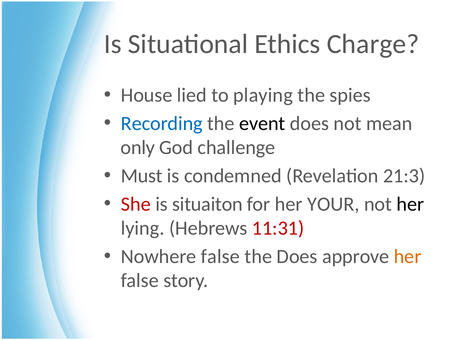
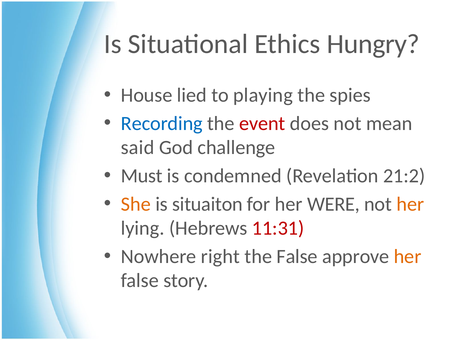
Charge: Charge -> Hungry (373, 44)
event colour: black -> red (262, 124)
only: only -> said (138, 148)
21:3: 21:3 -> 21:2 (404, 176)
She colour: red -> orange (136, 204)
YOUR: YOUR -> WERE (333, 204)
her colour: black -> orange (410, 204)
Nowhere false: false -> right (220, 257)
the Does: Does -> False (297, 257)
